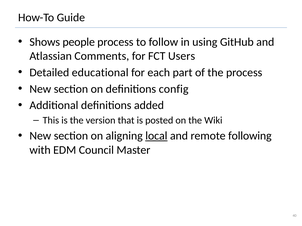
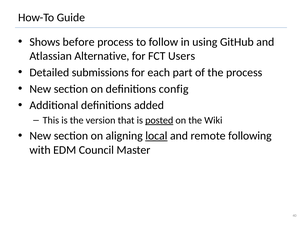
people: people -> before (79, 42)
Comments: Comments -> Alternative (102, 56)
educational: educational -> submissions (100, 73)
posted underline: none -> present (159, 121)
